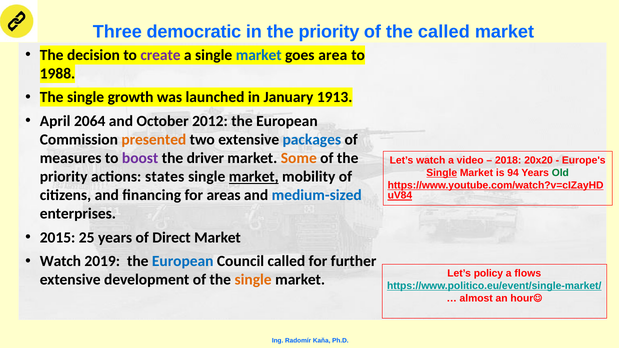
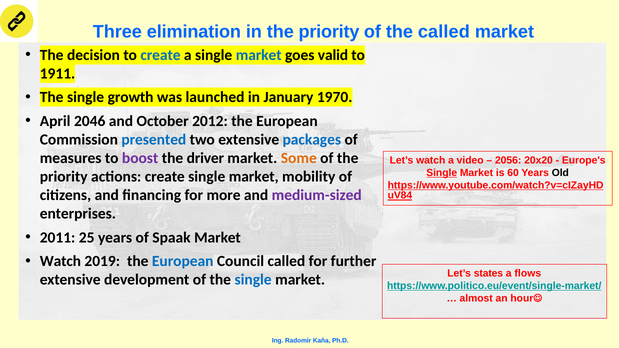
democratic: democratic -> elimination (194, 32)
create colour: purple -> blue (161, 55)
area: area -> valid (333, 55)
1988: 1988 -> 1911 (58, 74)
1913: 1913 -> 1970 (335, 97)
2064: 2064 -> 2046 (90, 121)
presented colour: orange -> blue (154, 140)
2018: 2018 -> 2056 (508, 160)
94: 94 -> 60 (513, 173)
Old colour: green -> black (560, 173)
actions states: states -> create (165, 177)
market underline: present -> none (254, 177)
areas: areas -> more (224, 195)
medium-sized colour: blue -> purple (317, 195)
2015: 2015 -> 2011 (58, 238)
Direct: Direct -> Spaak (171, 238)
policy: policy -> states (488, 274)
single colour: orange -> blue (253, 280)
